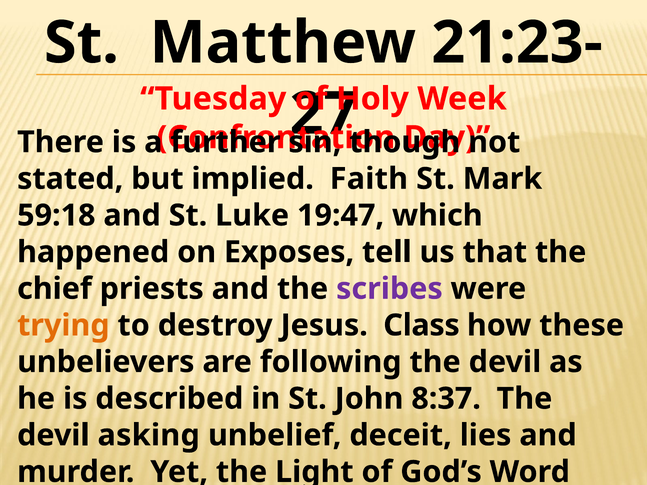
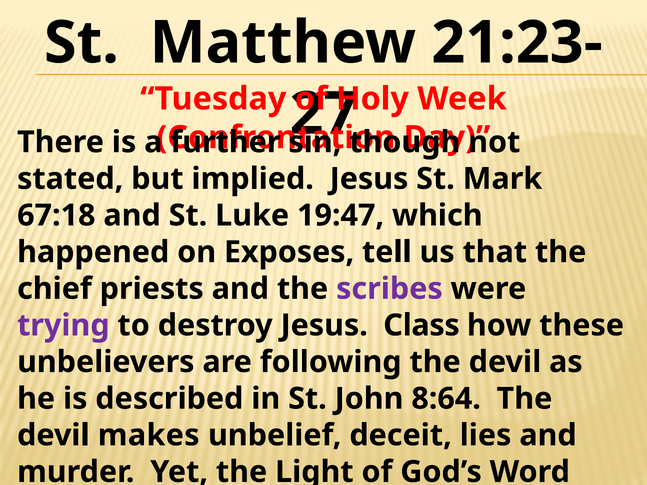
implied Faith: Faith -> Jesus (369, 179)
59:18: 59:18 -> 67:18 (56, 216)
trying colour: orange -> purple (63, 325)
8:37: 8:37 -> 8:64 (446, 399)
asking: asking -> makes (149, 435)
